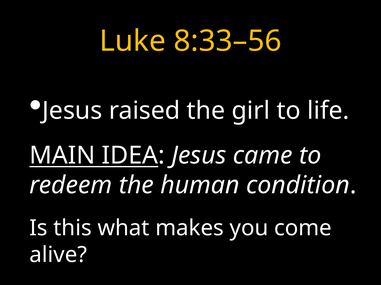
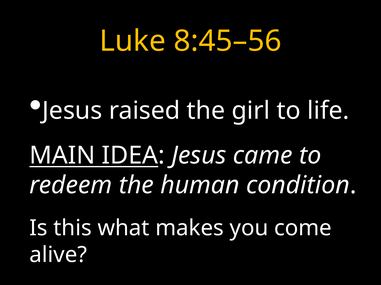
8:33–56: 8:33–56 -> 8:45–56 (228, 41)
